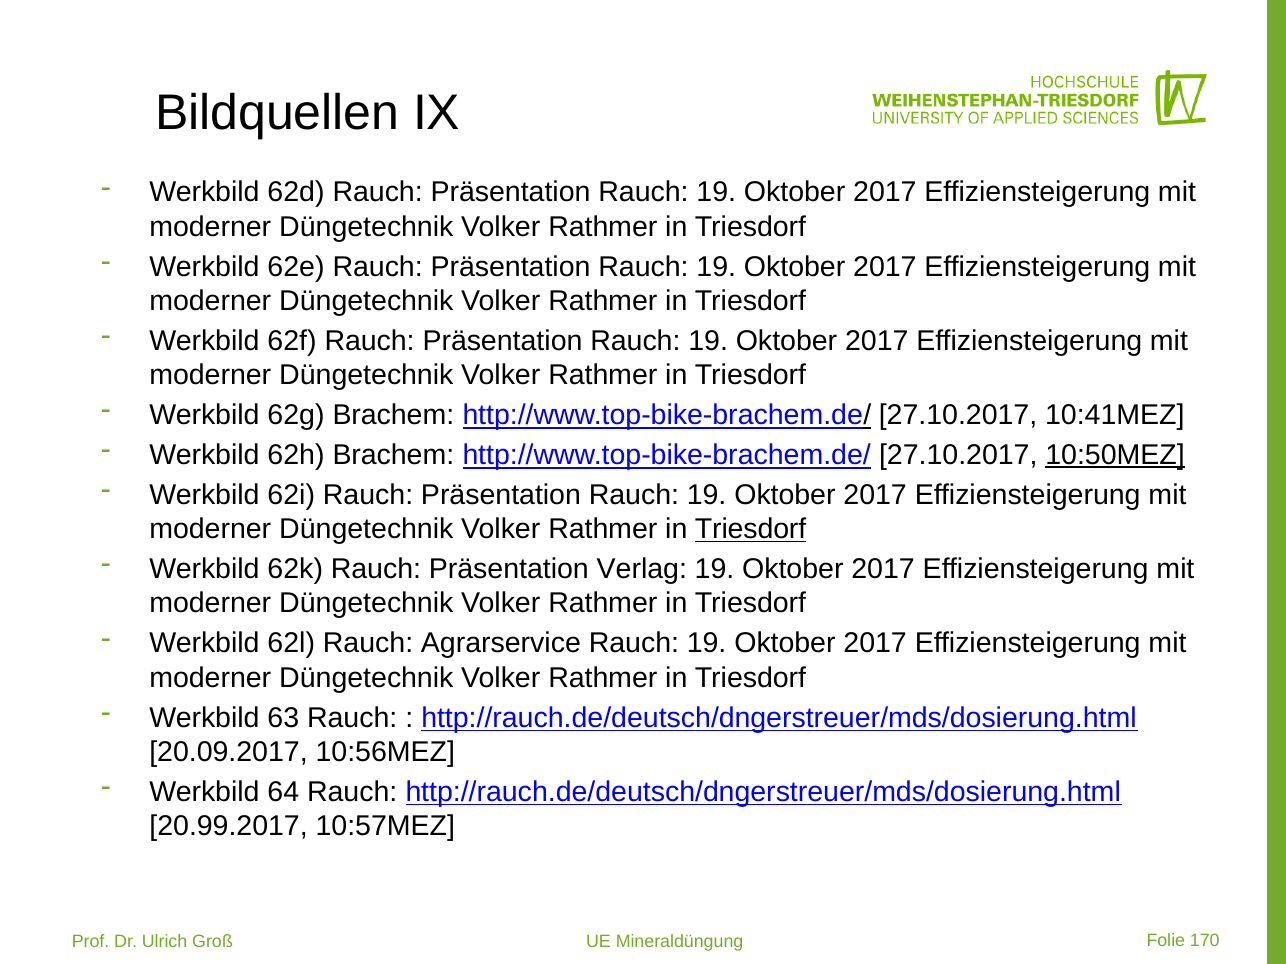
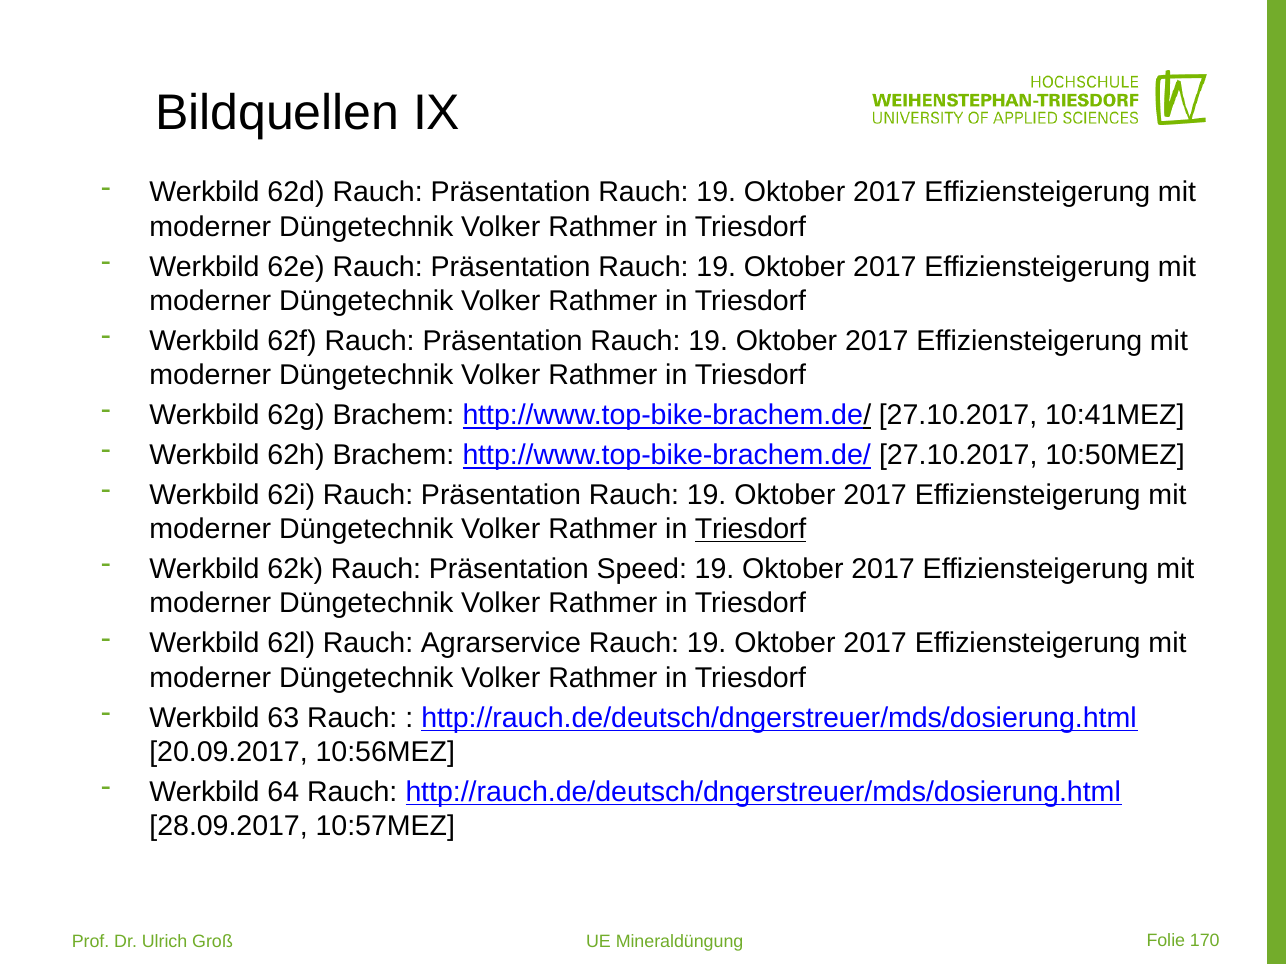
10:50MEZ underline: present -> none (1115, 455)
Verlag: Verlag -> Speed (642, 570)
20.99.2017: 20.99.2017 -> 28.09.2017 (229, 827)
